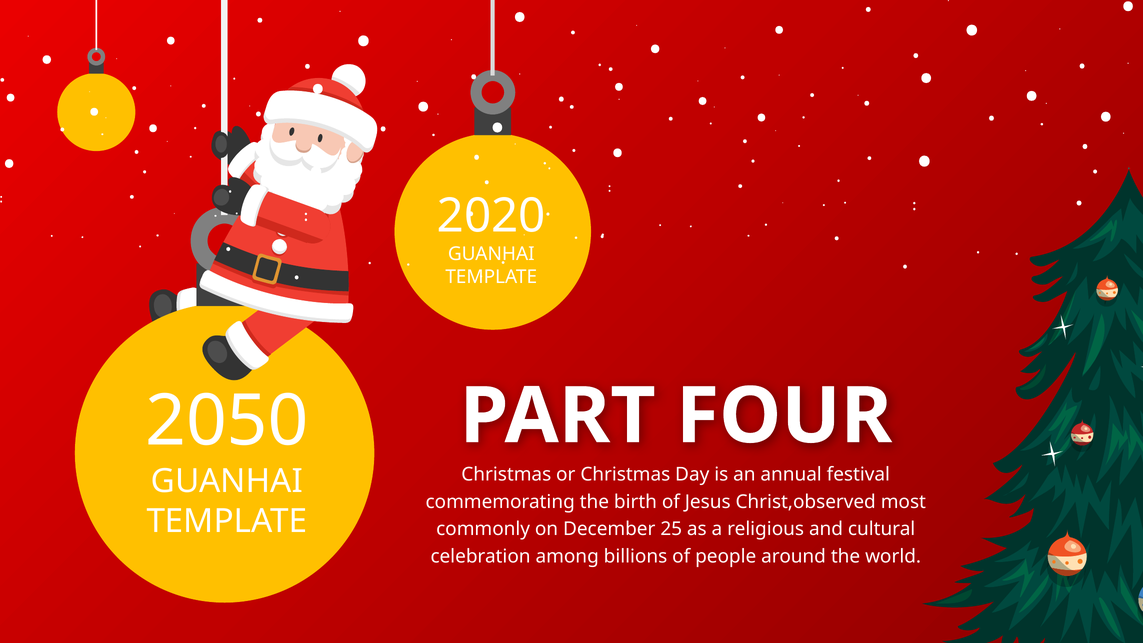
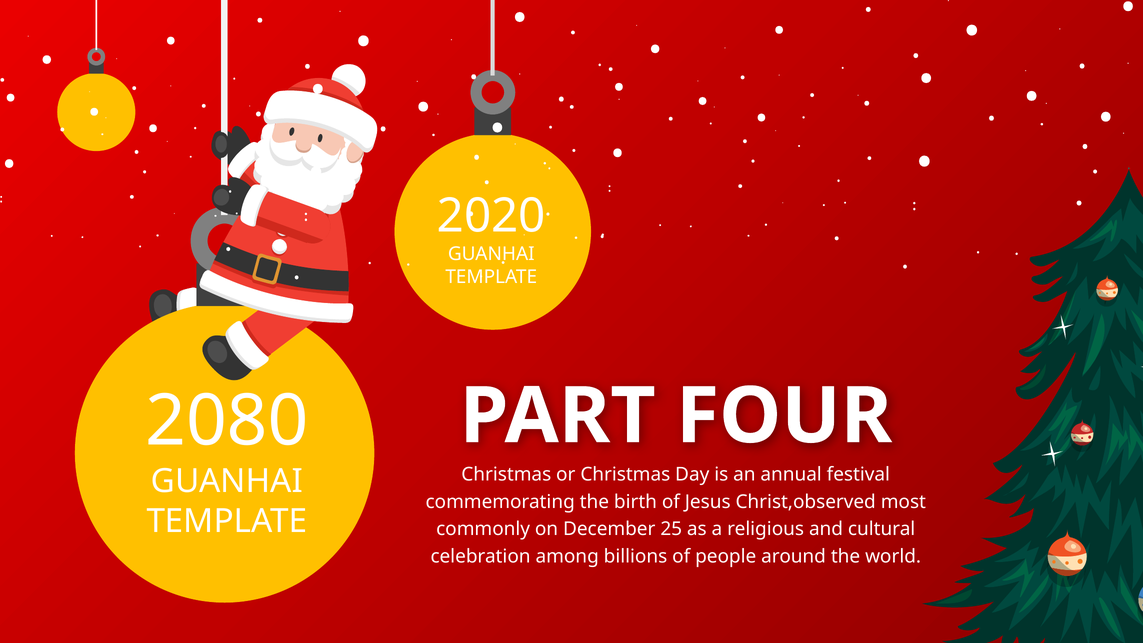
2050: 2050 -> 2080 (227, 421)
